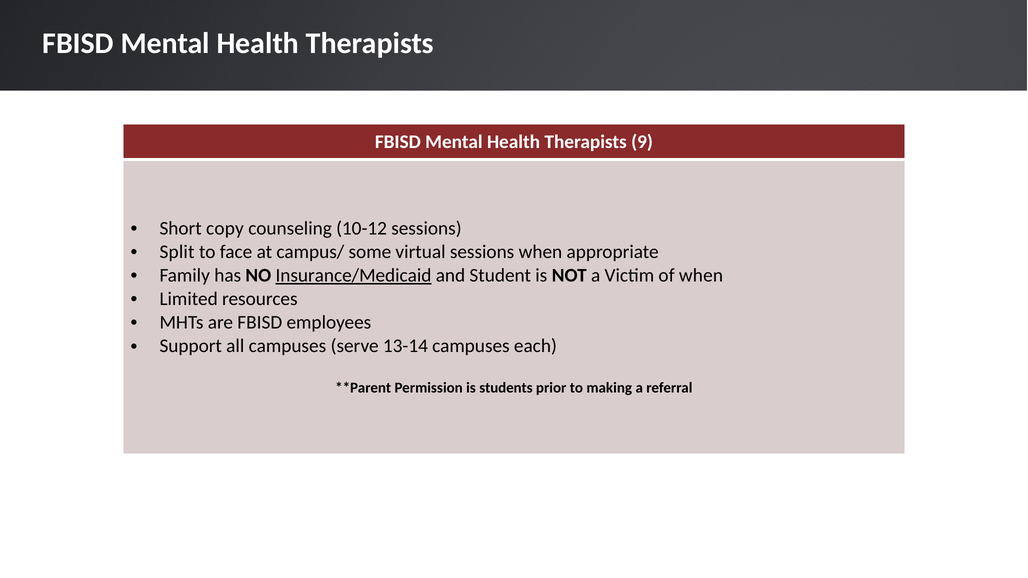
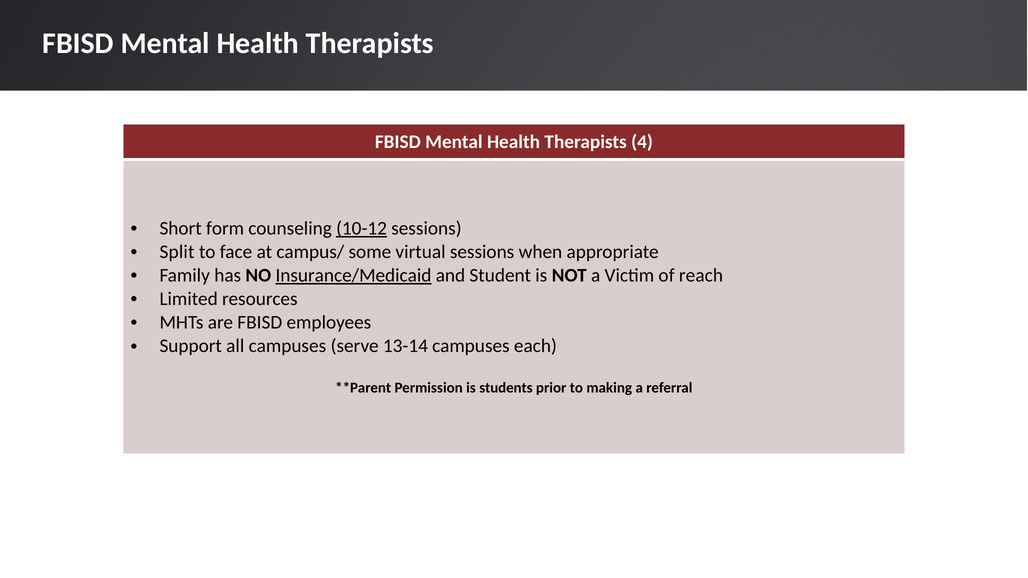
9: 9 -> 4 (642, 142)
copy: copy -> form (225, 229)
10-12 underline: none -> present (362, 229)
of when: when -> reach (701, 276)
